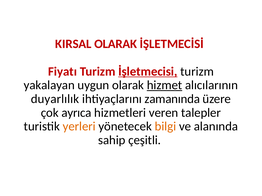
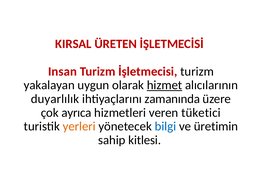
KIRSAL OLARAK: OLARAK -> ÜRETEN (116, 44)
Fiyatı: Fiyatı -> Insan (62, 72)
İşletmecisi underline: present -> none (148, 72)
talepler: talepler -> tüketici (201, 113)
bilgi colour: orange -> blue (165, 127)
alanında: alanında -> üretimin (216, 127)
çeşitli: çeşitli -> kitlesi (145, 140)
